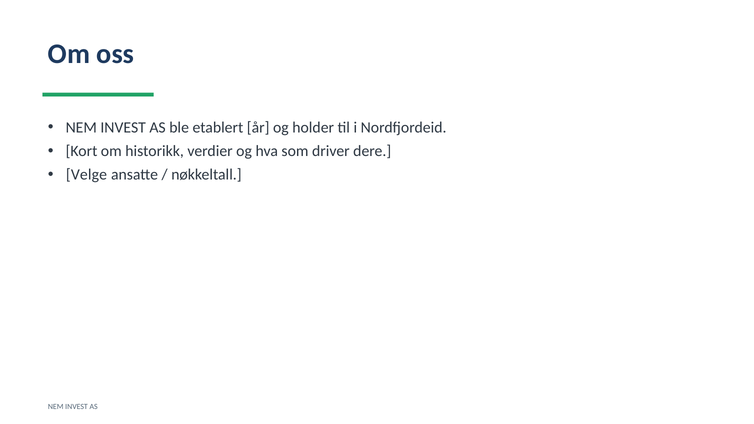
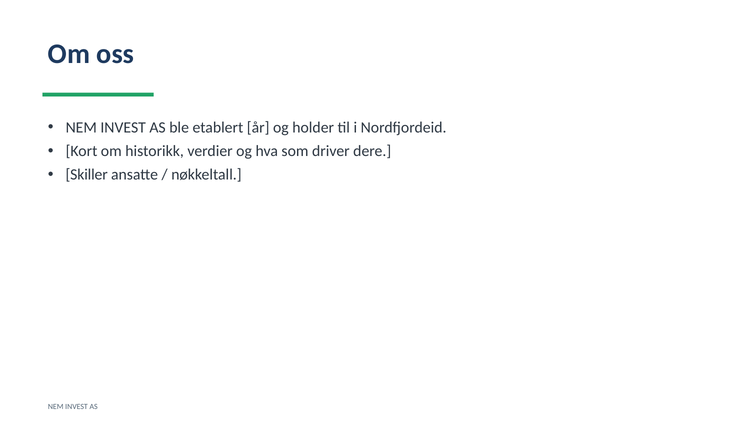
Velge: Velge -> Skiller (87, 175)
